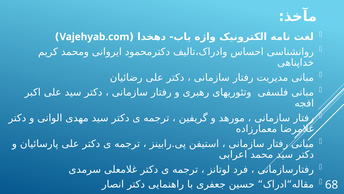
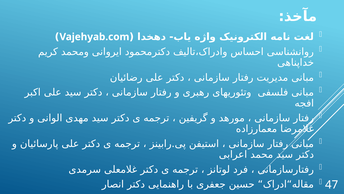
68: 68 -> 47 (332, 184)
